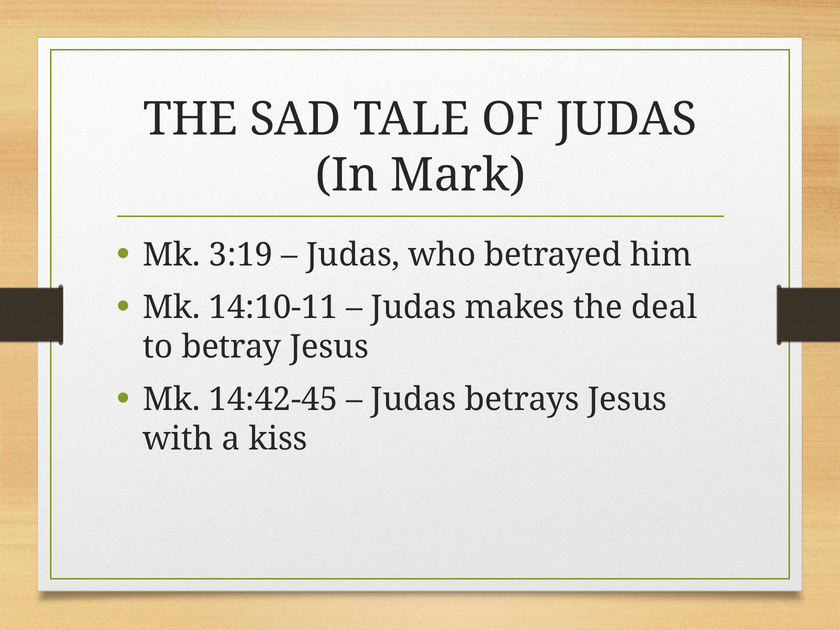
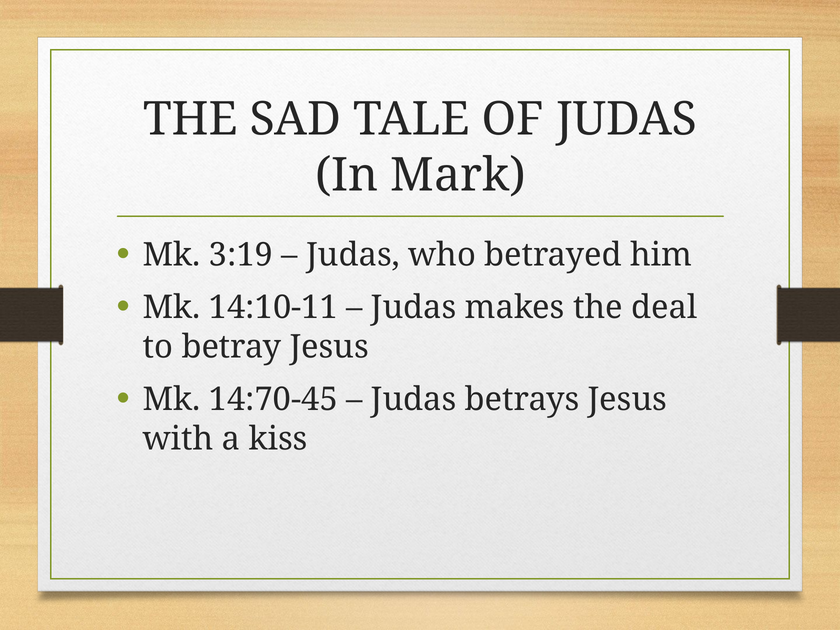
14:42-45: 14:42-45 -> 14:70-45 (273, 400)
